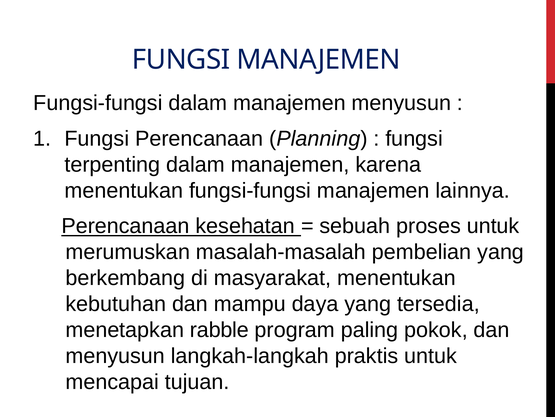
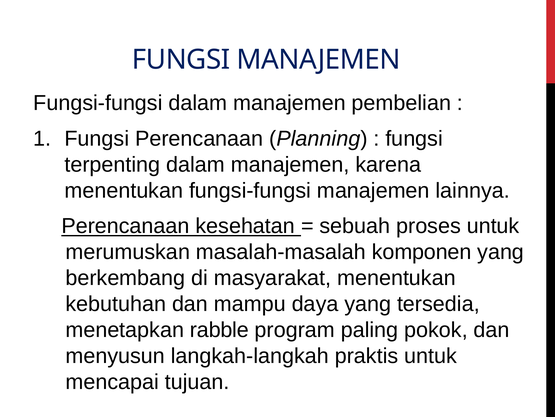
manajemen menyusun: menyusun -> pembelian (401, 103)
pembelian: pembelian -> komponen (422, 252)
